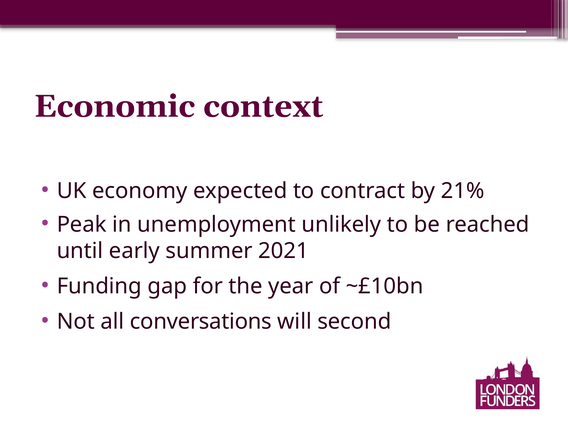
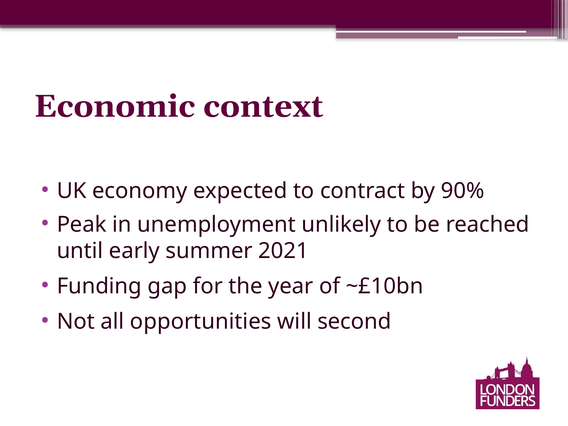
21%: 21% -> 90% (463, 191)
conversations: conversations -> opportunities (201, 322)
